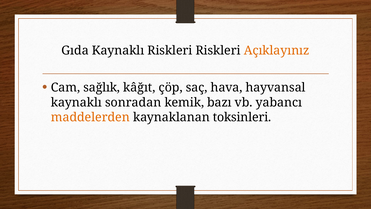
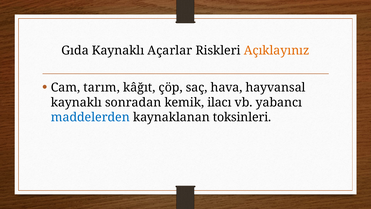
Kaynaklı Riskleri: Riskleri -> Açarlar (170, 51)
sağlık: sağlık -> tarım (102, 87)
bazı: bazı -> ilacı (219, 102)
maddelerden colour: orange -> blue (90, 117)
